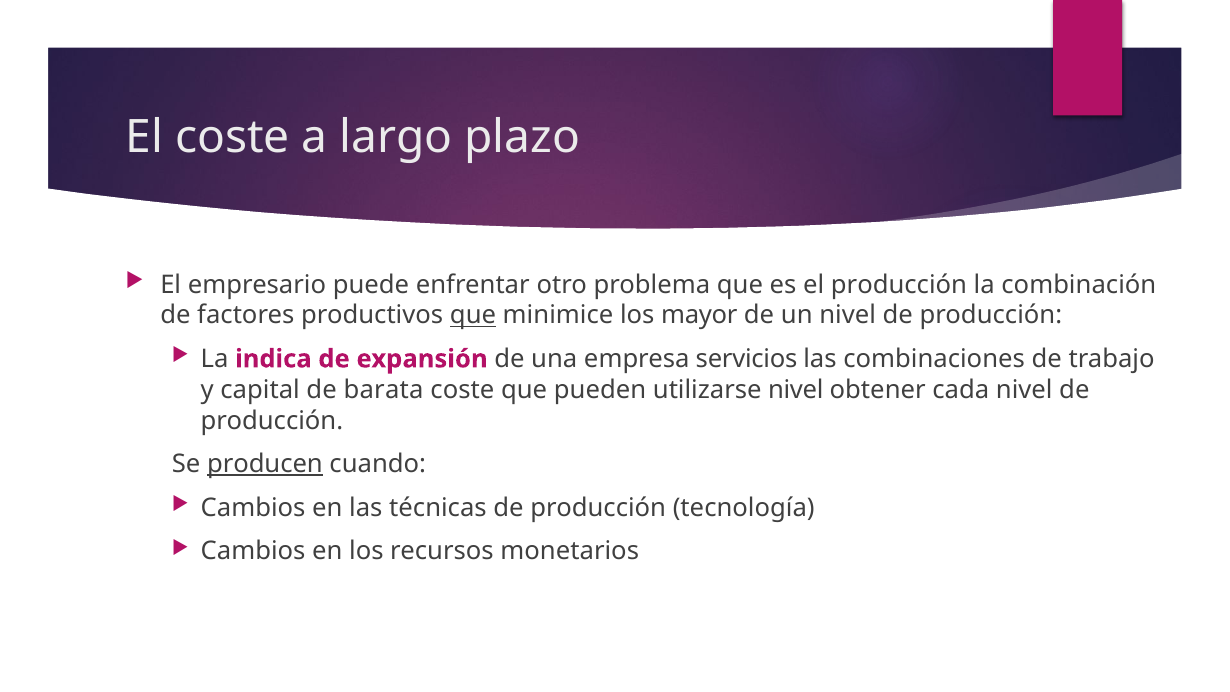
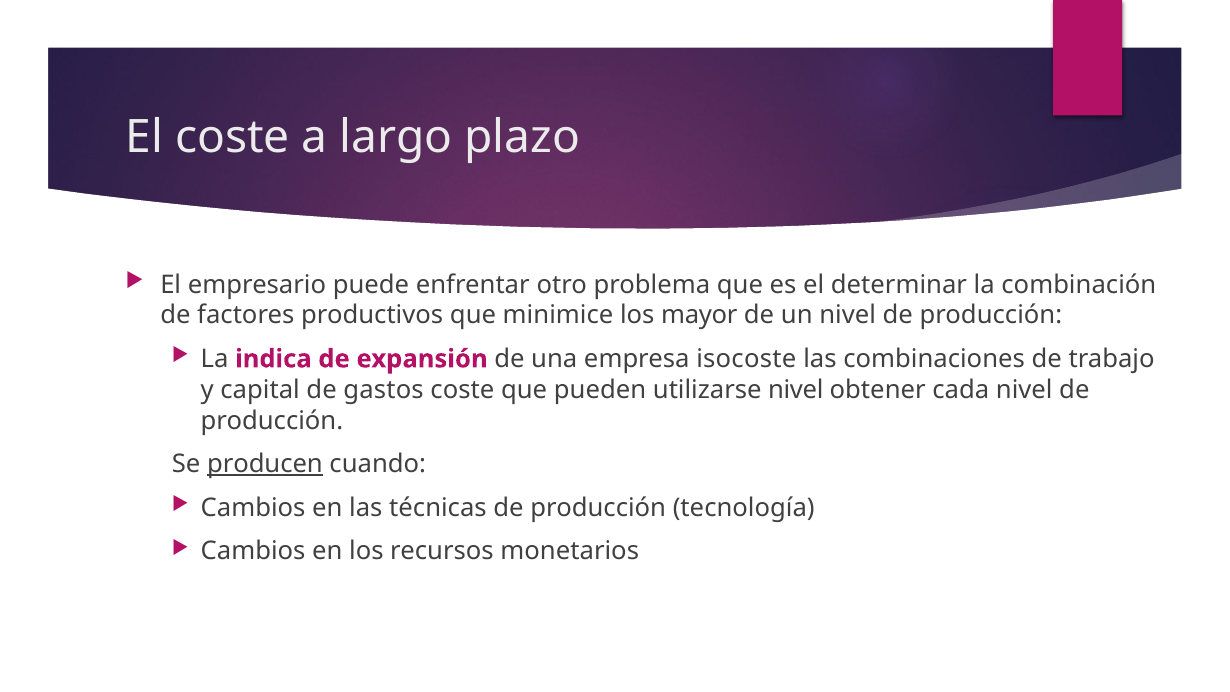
el producción: producción -> determinar (899, 284)
que underline: present -> none (473, 315)
servicios: servicios -> isocoste (746, 359)
barata: barata -> gastos (384, 390)
